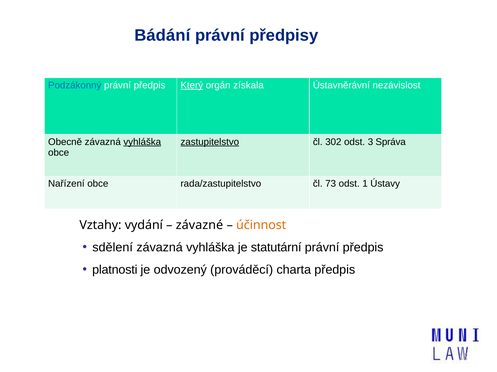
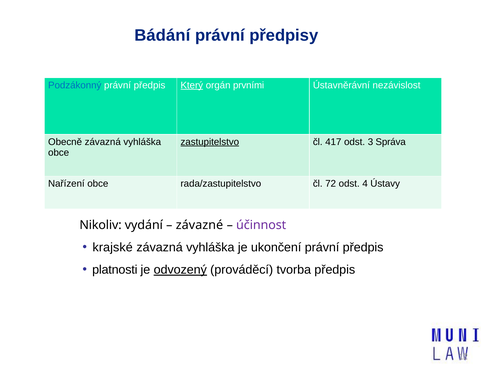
získala: získala -> prvními (249, 85)
vyhláška underline: present -> none (142, 142)
302: 302 -> 417 (333, 142)
73: 73 -> 72 (331, 184)
1: 1 -> 4 (365, 184)
Vztahy: Vztahy -> Nikoliv (101, 226)
účinnost colour: orange -> purple (261, 226)
sdělení: sdělení -> krajské (113, 248)
statutární: statutární -> ukončení (276, 248)
odvozený underline: none -> present (180, 270)
charta: charta -> tvorba (294, 270)
